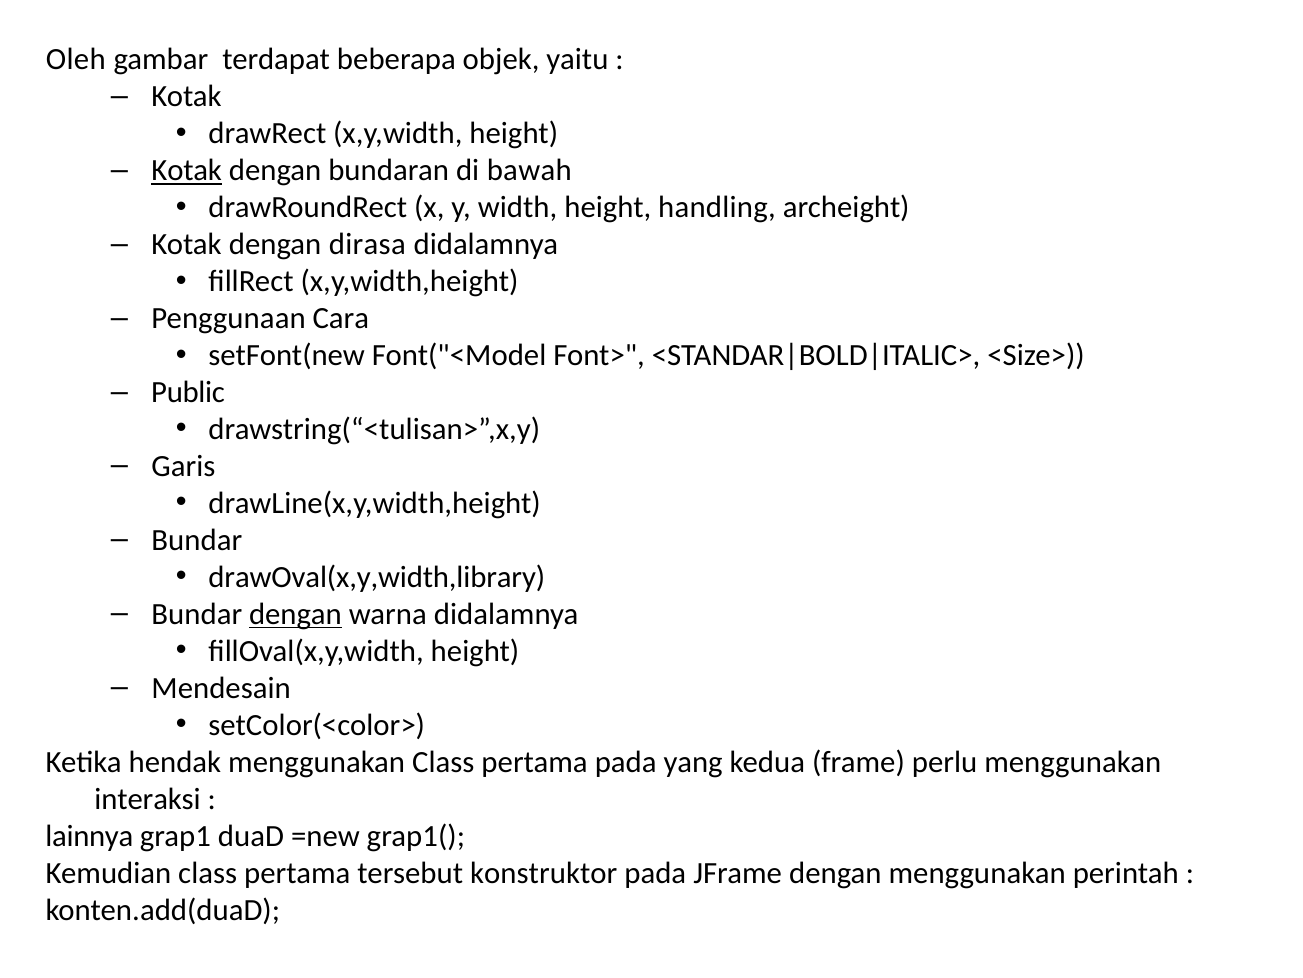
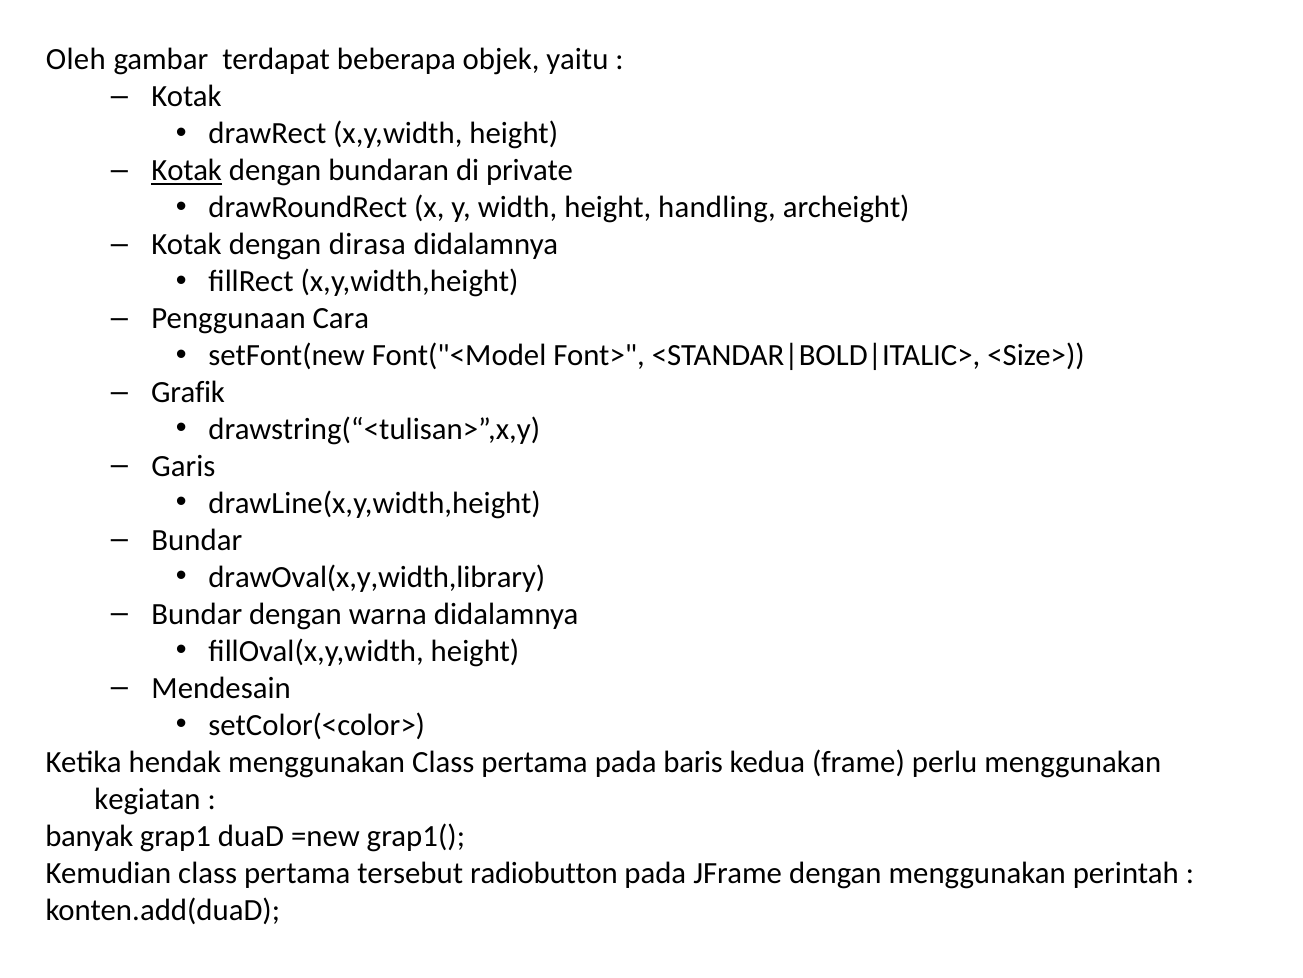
bawah: bawah -> private (530, 171)
Public: Public -> Grafik (188, 392)
dengan underline: present -> none (295, 614)
yang: yang -> baris (693, 761)
interaksi: interaksi -> kegiatan (148, 798)
lainnya: lainnya -> banyak (89, 835)
konstruktor: konstruktor -> radiobutton (544, 872)
